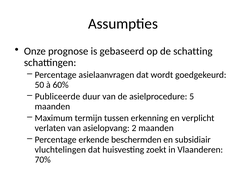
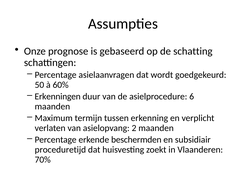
Publiceerde: Publiceerde -> Erkenningen (58, 97)
5: 5 -> 6 (192, 97)
vluchtelingen: vluchtelingen -> proceduretijd (60, 150)
